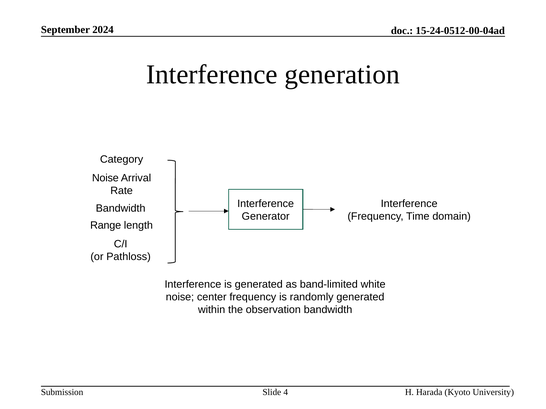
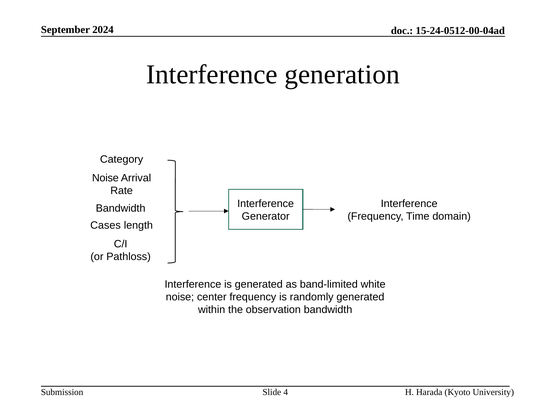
Range: Range -> Cases (106, 226)
